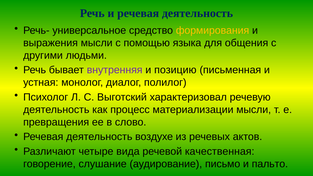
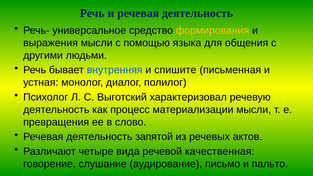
внутренняя colour: purple -> blue (115, 70)
позицию: позицию -> спишите (175, 70)
воздухе: воздухе -> запятой (154, 137)
